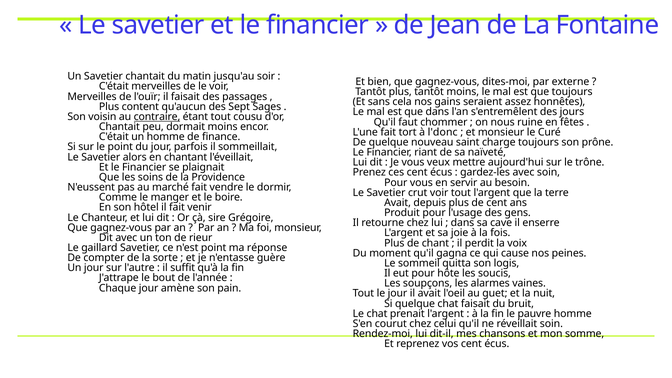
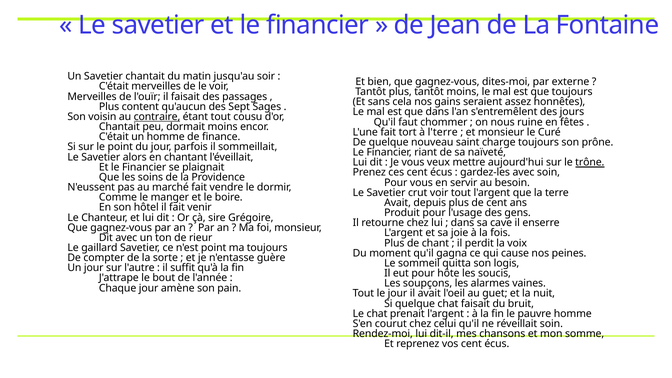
l'donc: l'donc -> l'terre (443, 132)
trône underline: none -> present (590, 162)
ma réponse: réponse -> toujours (267, 248)
